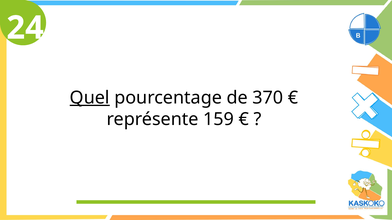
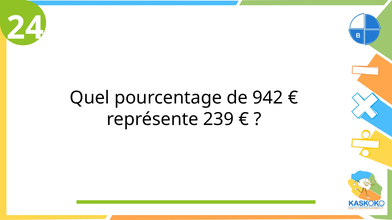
Quel underline: present -> none (90, 98)
370: 370 -> 942 (268, 98)
159: 159 -> 239 (219, 119)
